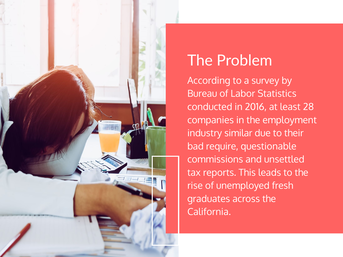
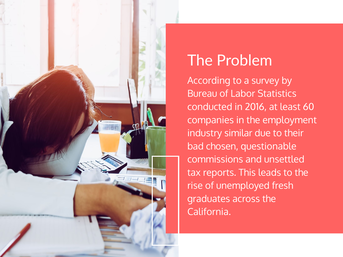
28: 28 -> 60 (309, 107)
require: require -> chosen (222, 147)
